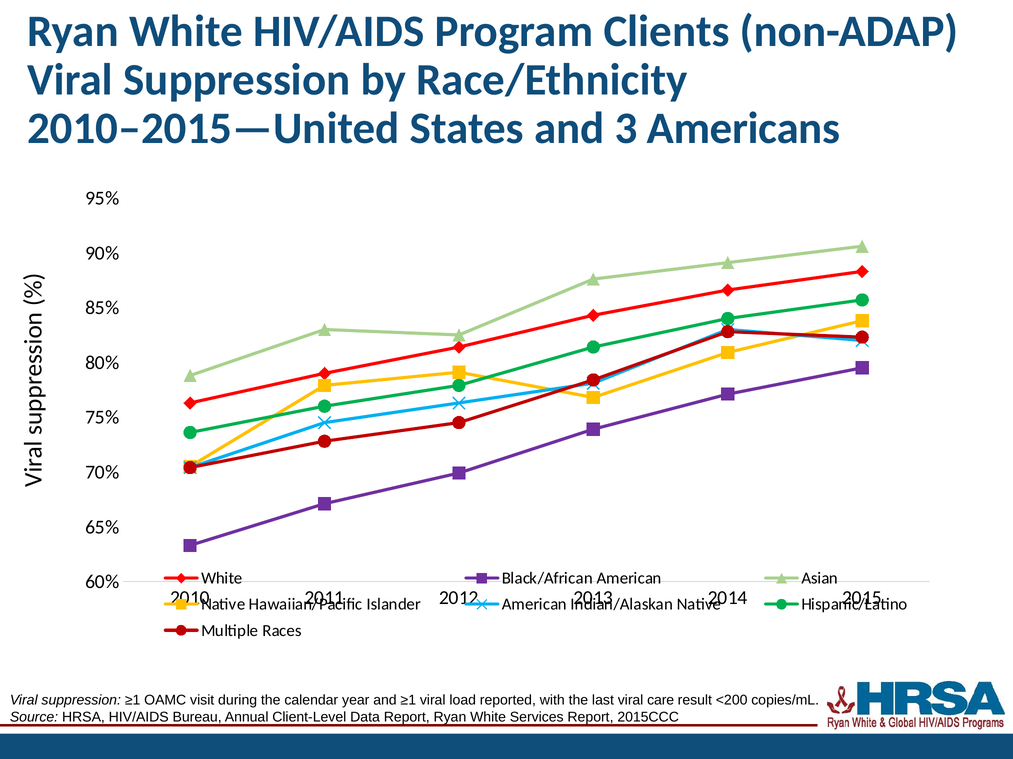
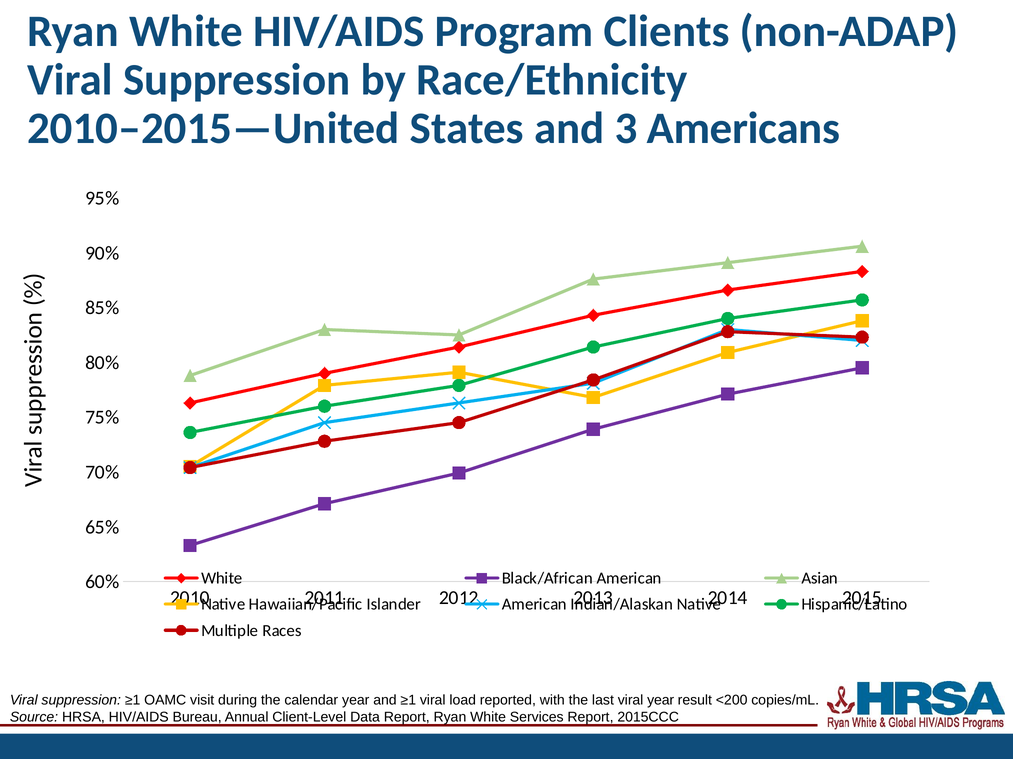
viral care: care -> year (661, 701)
